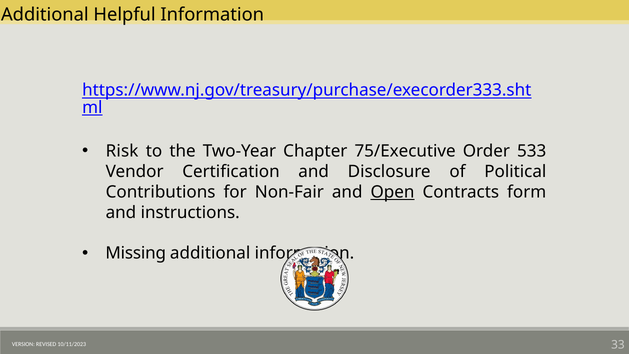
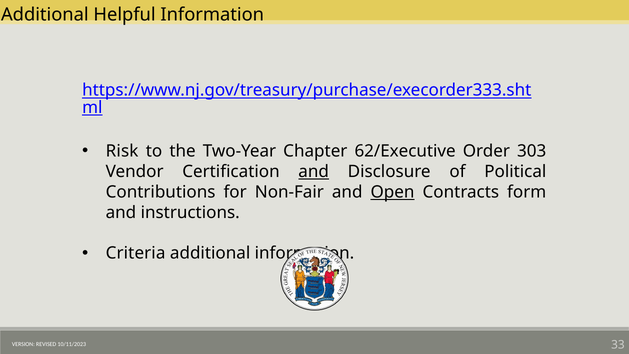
75/Executive: 75/Executive -> 62/Executive (405, 151)
533: 533 -> 303 (532, 151)
and underline: none -> present (314, 171)
Missing: Missing -> Criteria (136, 253)
